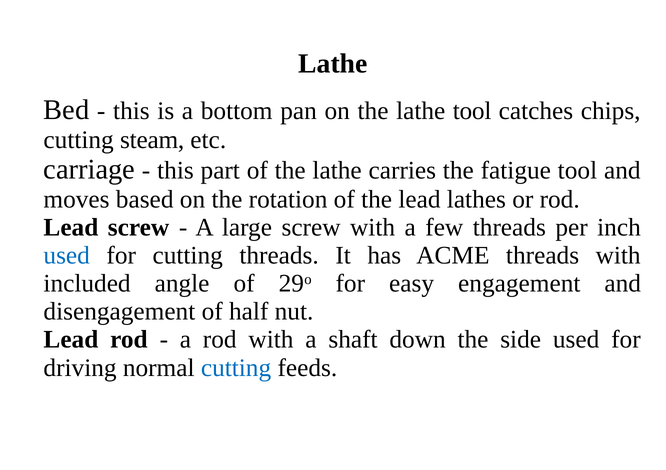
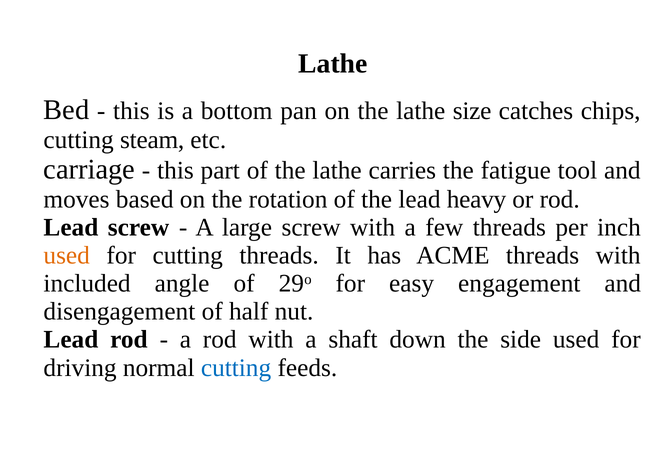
lathe tool: tool -> size (472, 111)
lathes: lathes -> heavy (476, 199)
used colour: blue -> orange (67, 256)
